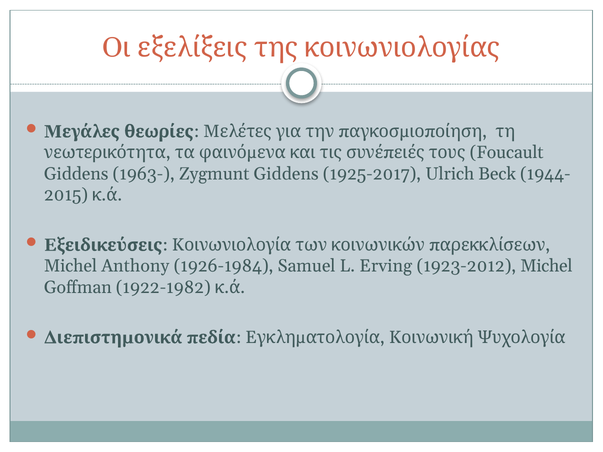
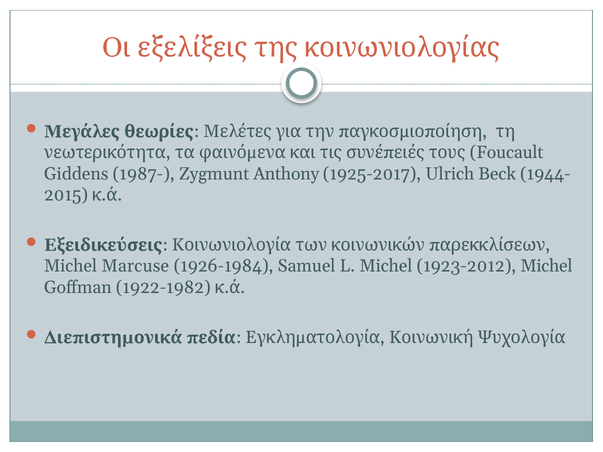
1963-: 1963- -> 1987- (144, 174)
Zygmunt Giddens: Giddens -> Anthony (286, 174)
Anthony: Anthony -> Marcuse (135, 266)
L Erving: Erving -> Michel (386, 266)
